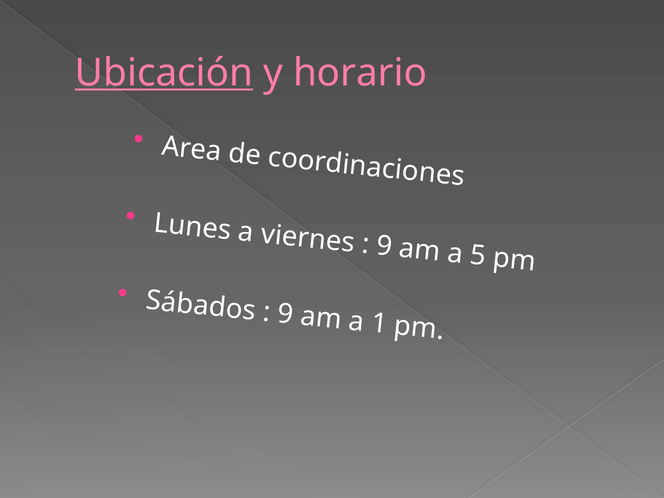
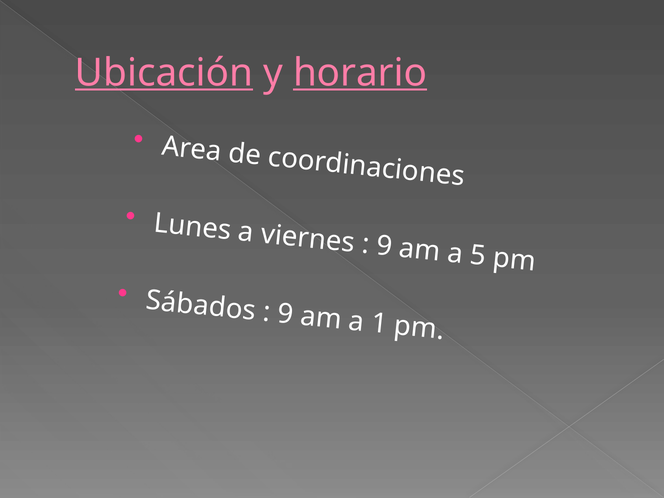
horario underline: none -> present (360, 73)
